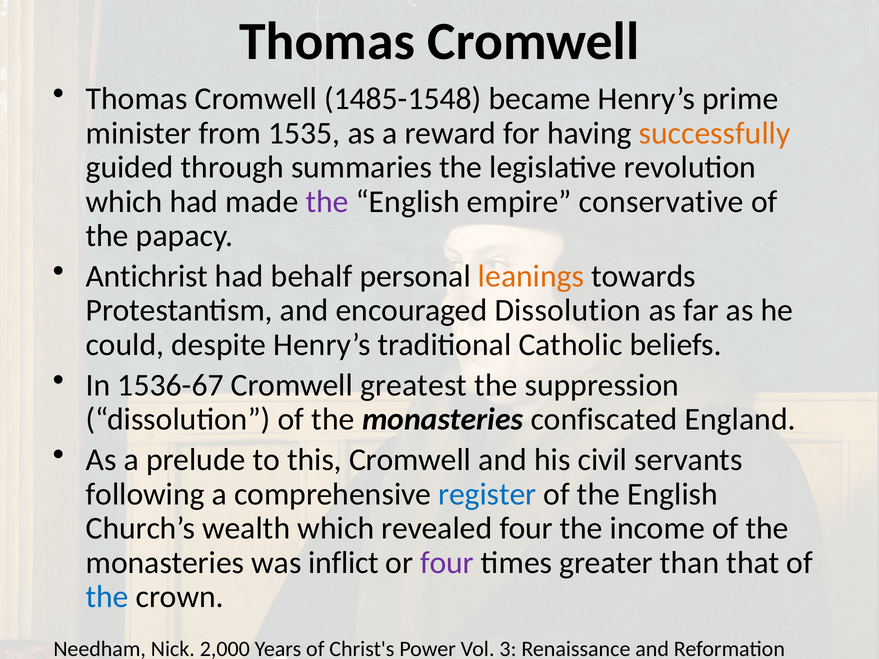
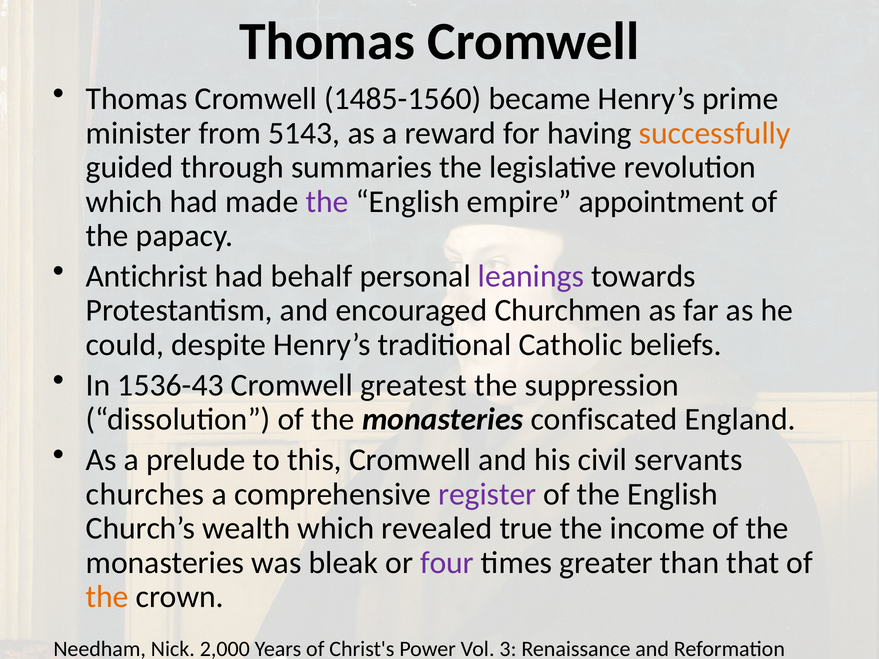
1485-1548: 1485-1548 -> 1485-1560 (403, 99)
1535: 1535 -> 5143 (304, 133)
conservative: conservative -> appointment (662, 202)
leanings colour: orange -> purple (531, 276)
encouraged Dissolution: Dissolution -> Churchmen (568, 311)
1536-67: 1536-67 -> 1536-43 (171, 385)
following: following -> churches (145, 494)
register colour: blue -> purple (487, 494)
revealed four: four -> true (526, 529)
inflict: inflict -> bleak (343, 563)
the colour: blue -> orange (107, 597)
